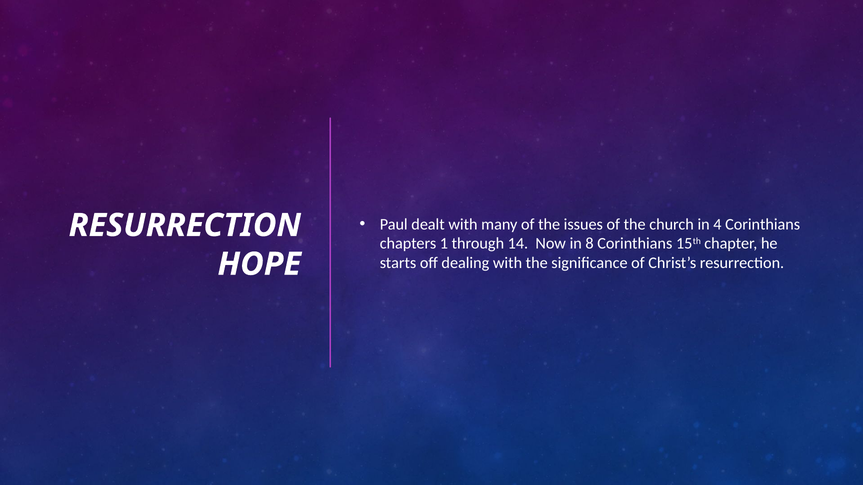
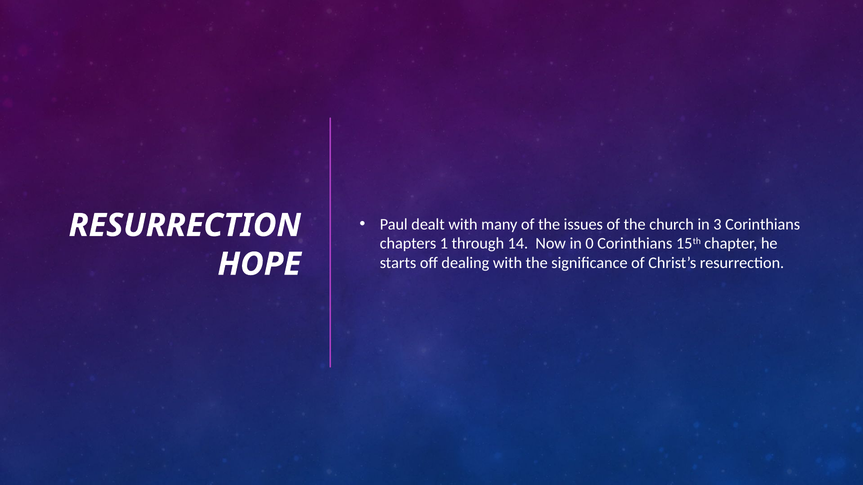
4: 4 -> 3 (717, 224)
8: 8 -> 0 (590, 244)
